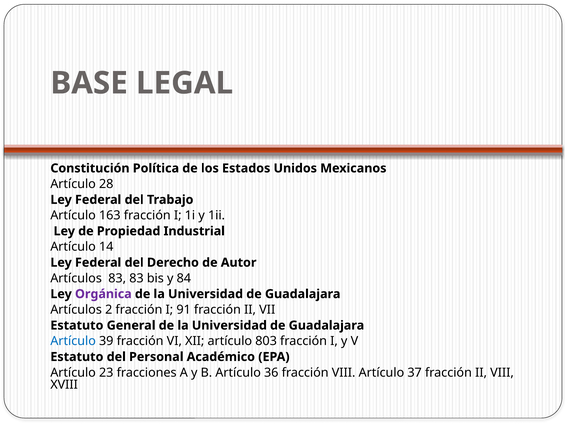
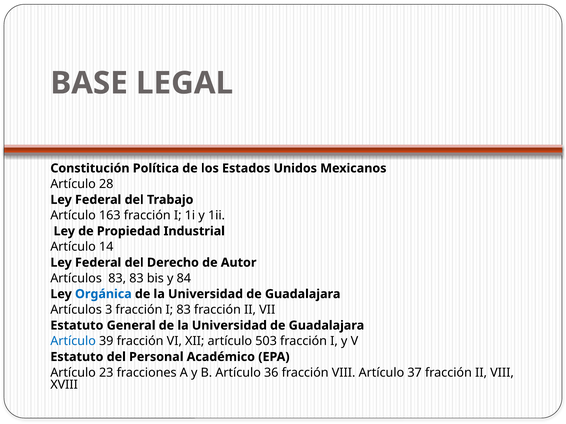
Orgánica colour: purple -> blue (103, 294)
2: 2 -> 3 (109, 310)
I 91: 91 -> 83 (184, 310)
803: 803 -> 503 (266, 342)
